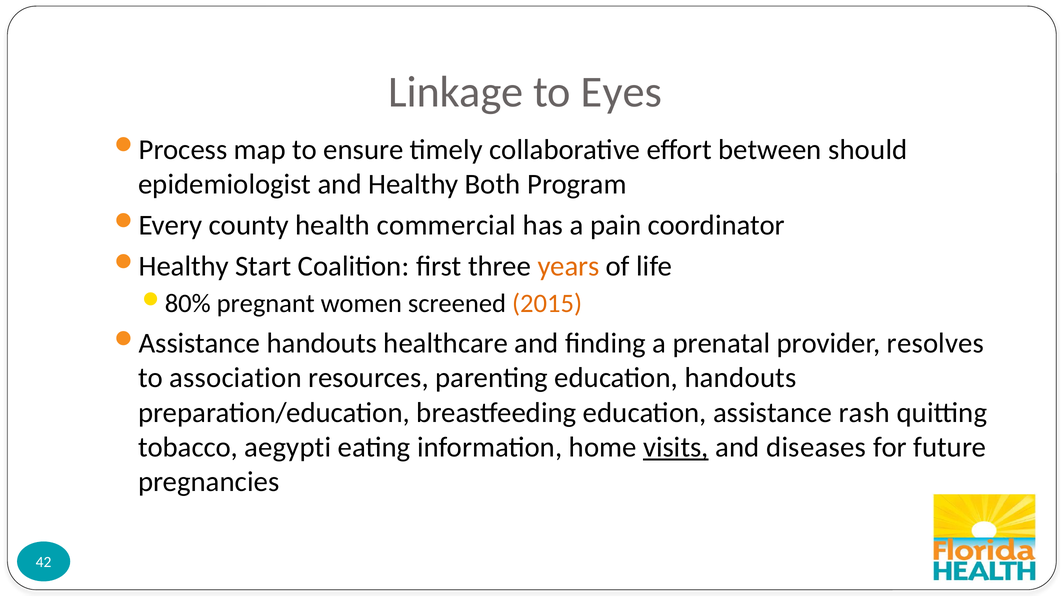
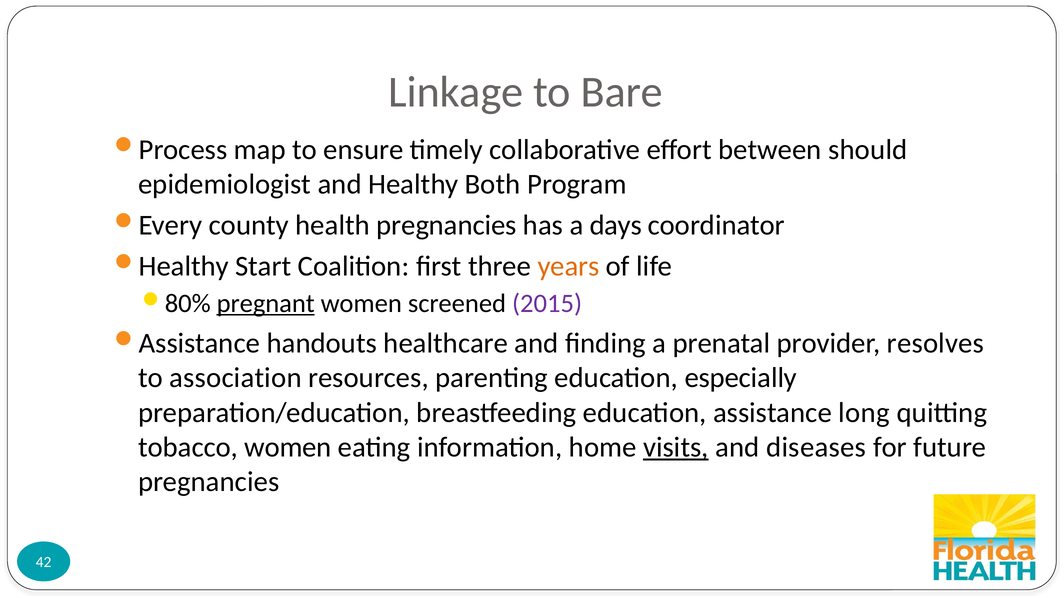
Eyes: Eyes -> Bare (622, 92)
health commercial: commercial -> pregnancies (447, 225)
pain: pain -> days (616, 225)
pregnant underline: none -> present (266, 304)
2015 colour: orange -> purple (547, 304)
education handouts: handouts -> especially (741, 378)
rash: rash -> long (864, 413)
tobacco aegypti: aegypti -> women (288, 448)
